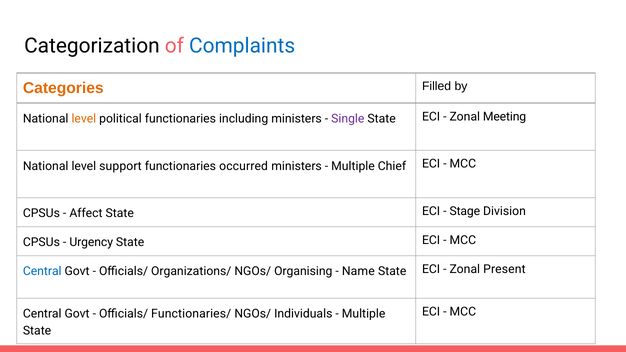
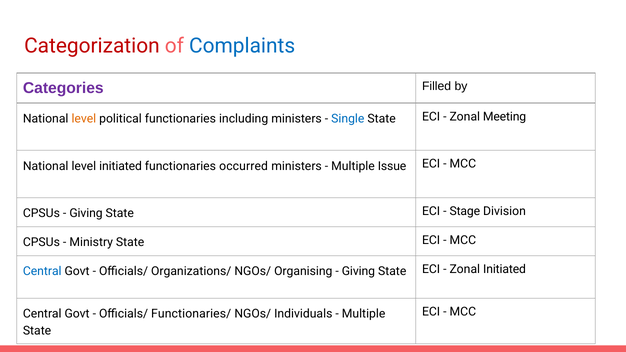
Categorization colour: black -> red (92, 46)
Categories colour: orange -> purple (63, 88)
Single colour: purple -> blue (348, 119)
level support: support -> initiated (121, 166)
Chief: Chief -> Issue (392, 166)
Affect: Affect -> Giving (86, 213)
Urgency: Urgency -> Ministry (91, 242)
Name: Name -> Giving (358, 271)
Zonal Present: Present -> Initiated (505, 269)
